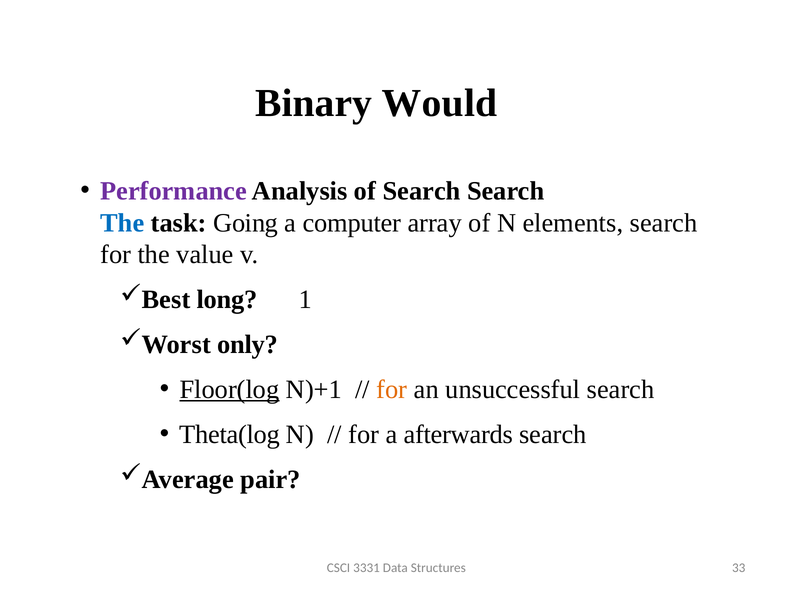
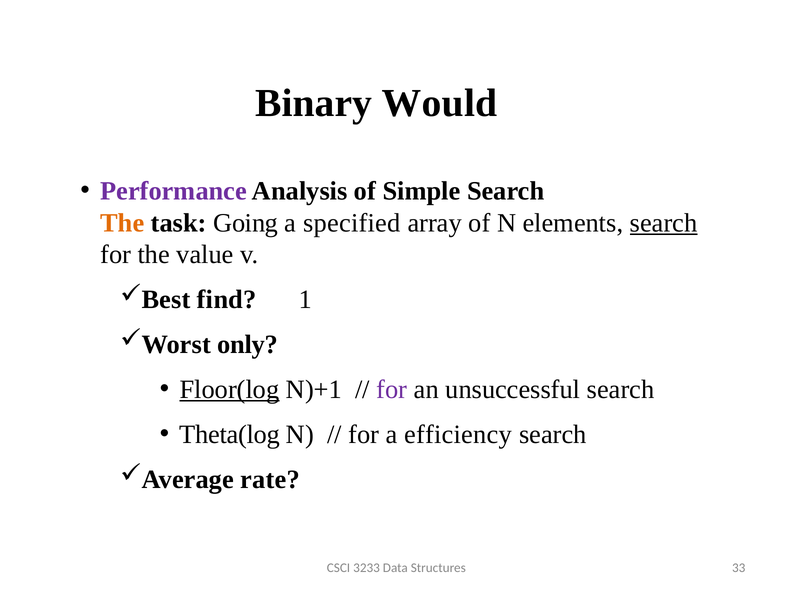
of Search: Search -> Simple (422, 191)
The colour: blue -> orange (122, 223)
computer: computer -> specified (352, 223)
search underline: none -> present (664, 223)
long: long -> find (227, 299)
for colour: orange -> purple (392, 389)
afterwards: afterwards -> efficiency (458, 434)
pair: pair -> rate (270, 479)
3331: 3331 -> 3233 (367, 568)
